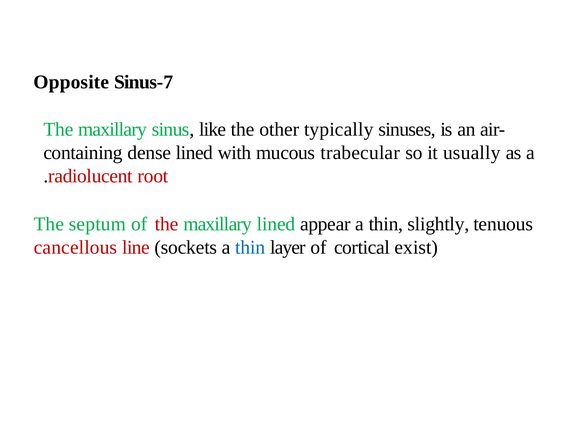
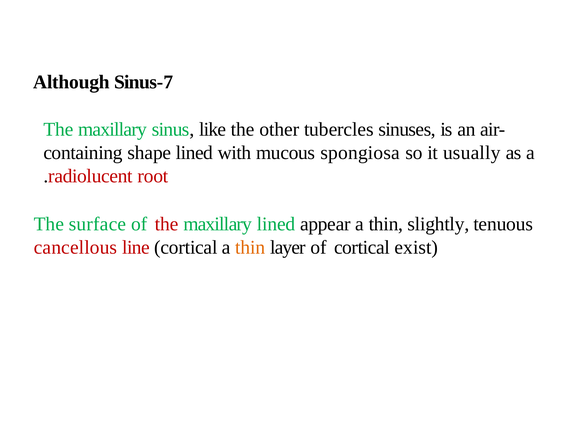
Opposite: Opposite -> Although (71, 82)
typically: typically -> tubercles (339, 129)
dense: dense -> shape (149, 153)
trabecular: trabecular -> spongiosa (360, 153)
septum: septum -> surface (97, 224)
line sockets: sockets -> cortical (186, 247)
thin colour: blue -> orange (250, 247)
